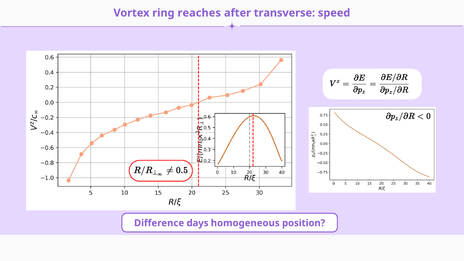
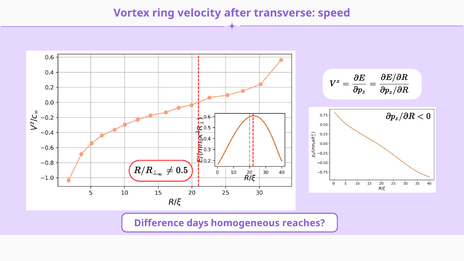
reaches: reaches -> velocity (199, 13)
position: position -> reaches (304, 223)
